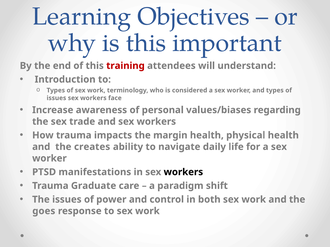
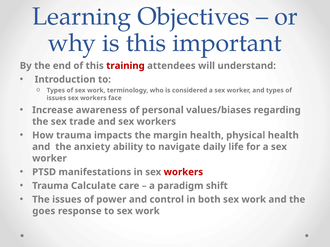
creates: creates -> anxiety (92, 147)
workers colour: black -> red (183, 172)
Graduate: Graduate -> Calculate (94, 186)
